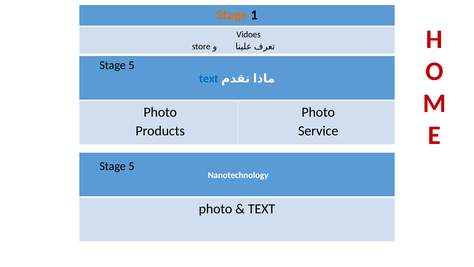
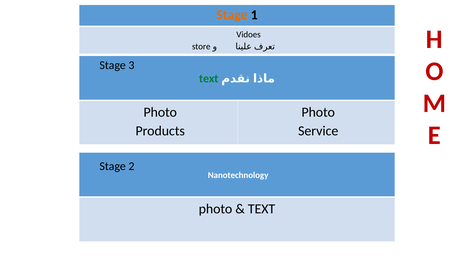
5: 5 -> 3 (131, 65)
text colour: blue -> green (209, 79)
5: 5 -> 2 (131, 166)
